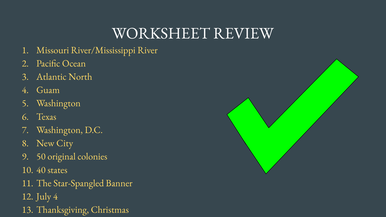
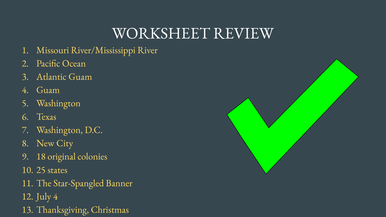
Atlantic North: North -> Guam (80, 77)
50: 50 -> 18 (41, 157)
40: 40 -> 25 (41, 170)
